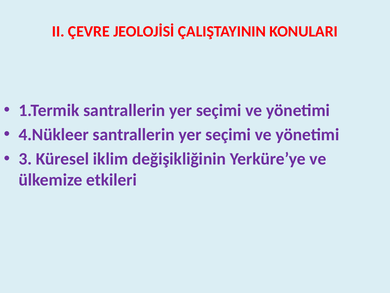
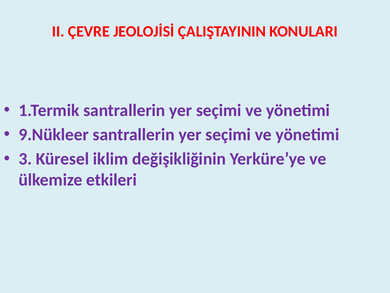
4.Nükleer: 4.Nükleer -> 9.Nükleer (54, 134)
